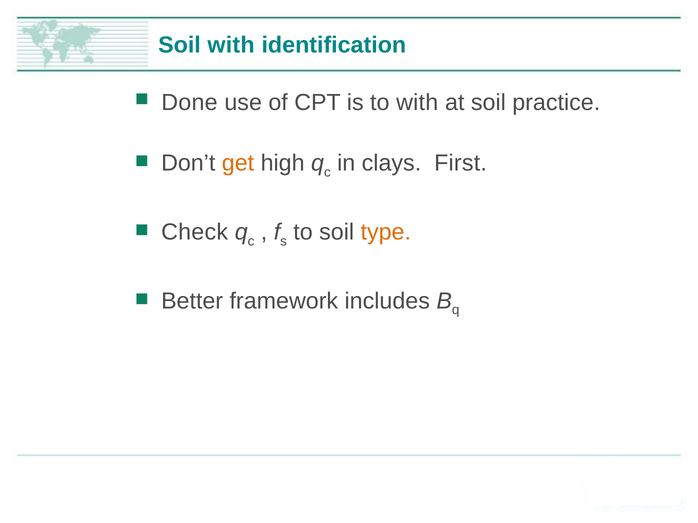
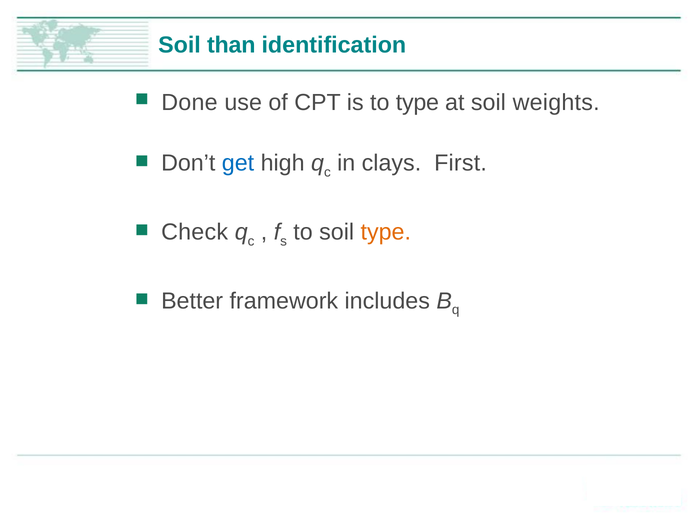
Soil with: with -> than (231, 45)
to with: with -> type (417, 103)
practice: practice -> weights (556, 103)
get colour: orange -> blue (238, 163)
